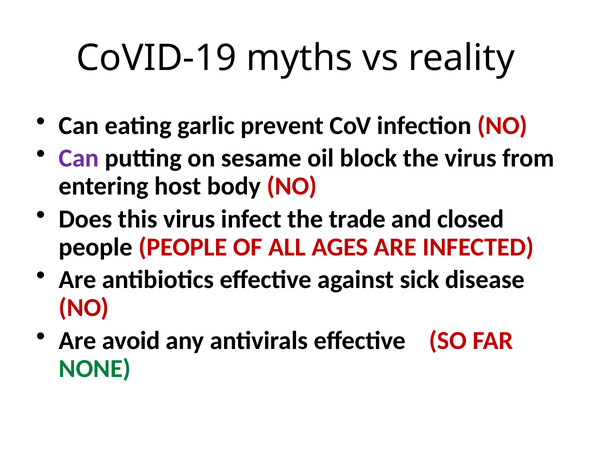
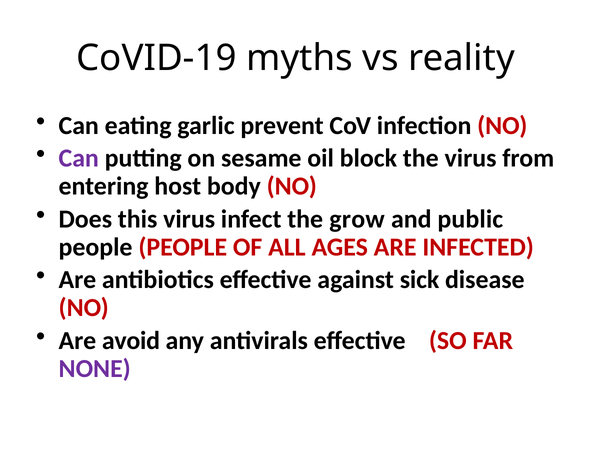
trade: trade -> grow (357, 219)
closed: closed -> public (470, 219)
NONE colour: green -> purple (95, 368)
